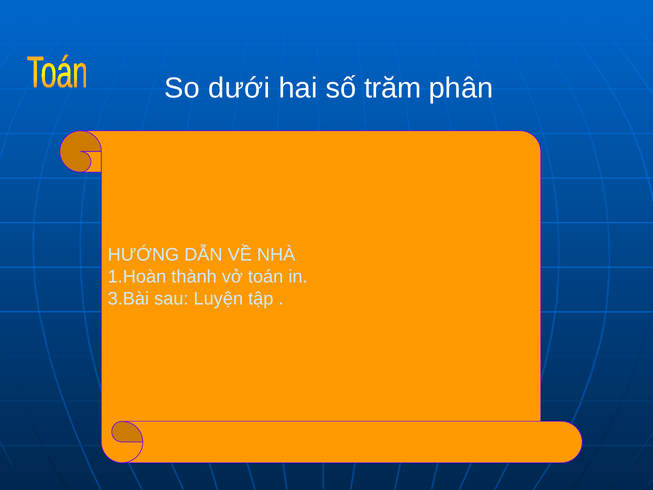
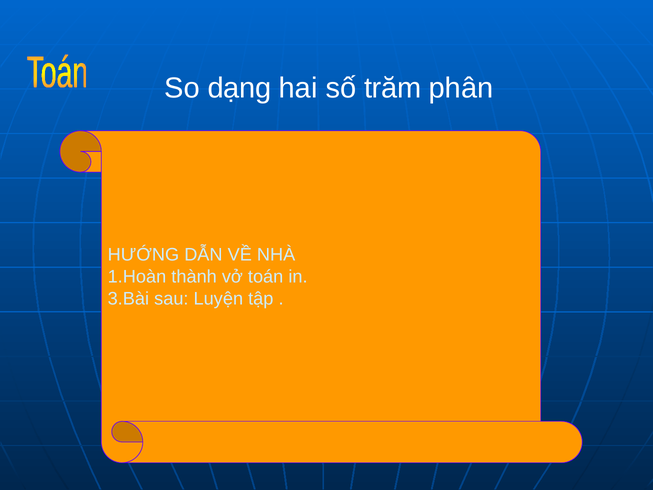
dưới: dưới -> dạng (239, 88)
